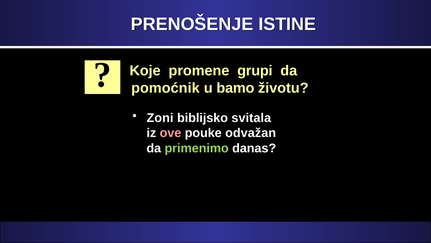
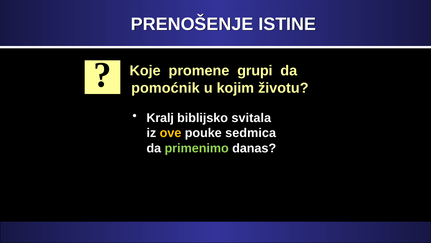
bamo: bamo -> kojim (235, 88)
Zoni: Zoni -> Kralj (160, 118)
ove colour: pink -> yellow (171, 133)
odvažan: odvažan -> sedmica (251, 133)
